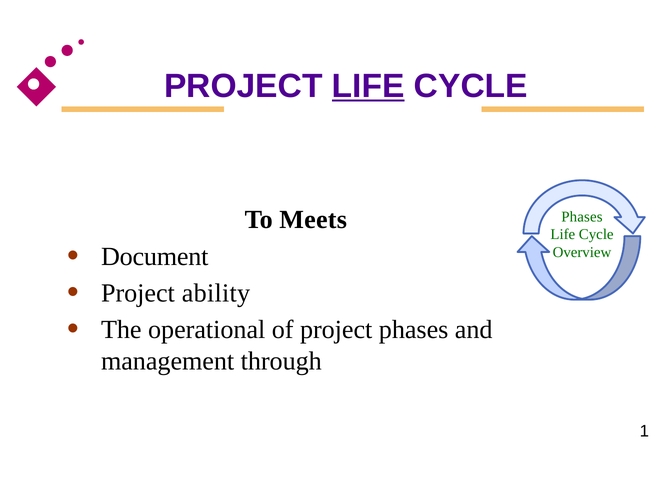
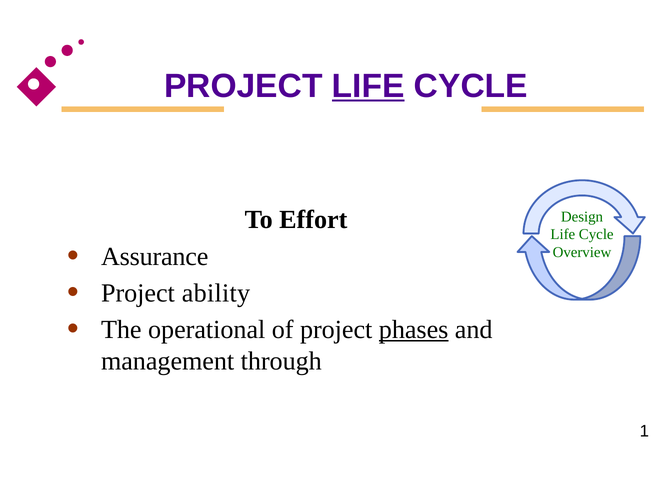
Meets: Meets -> Effort (313, 220)
Phases: Phases -> Design (582, 217)
Document: Document -> Assurance (155, 256)
phases underline: none -> present (414, 330)
